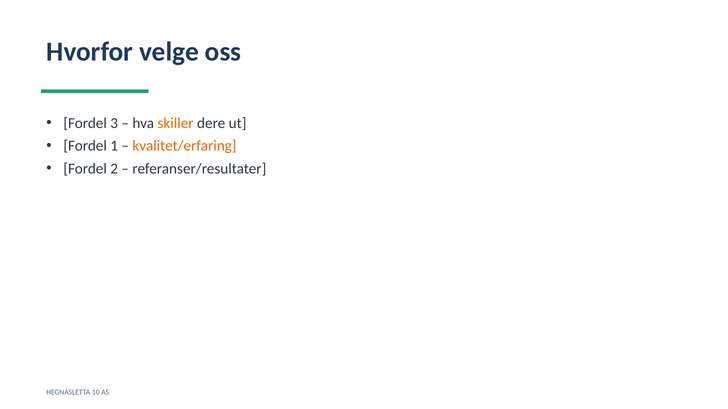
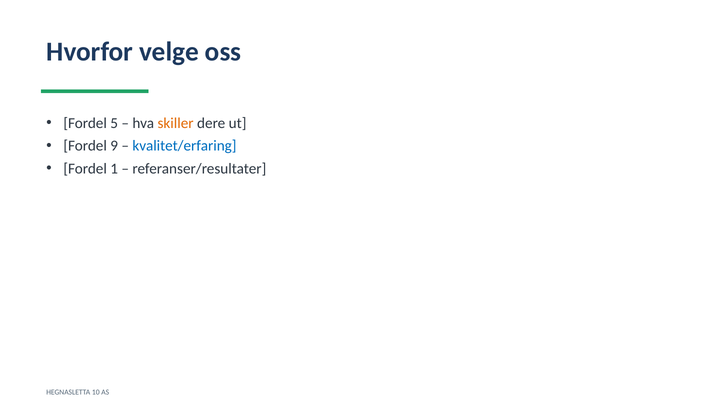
3: 3 -> 5 (114, 123)
1: 1 -> 9 (114, 146)
kvalitet/erfaring colour: orange -> blue (184, 146)
2: 2 -> 1 (114, 169)
